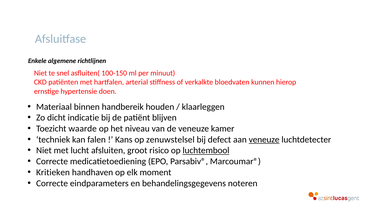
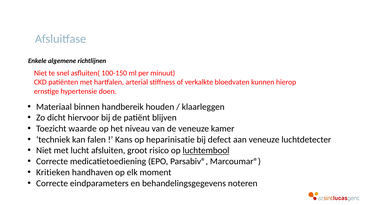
indicatie: indicatie -> hiervoor (83, 118)
zenuwstelsel: zenuwstelsel -> heparinisatie (170, 140)
veneuze underline: present -> none (264, 140)
